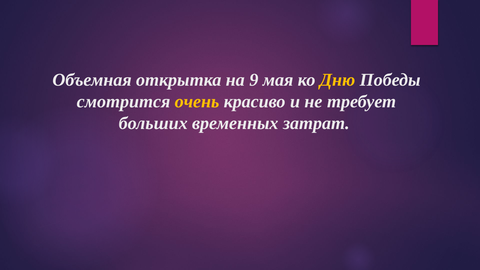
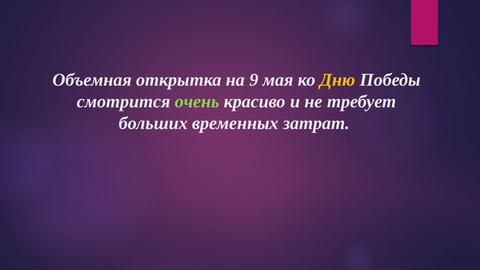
очень colour: yellow -> light green (197, 102)
